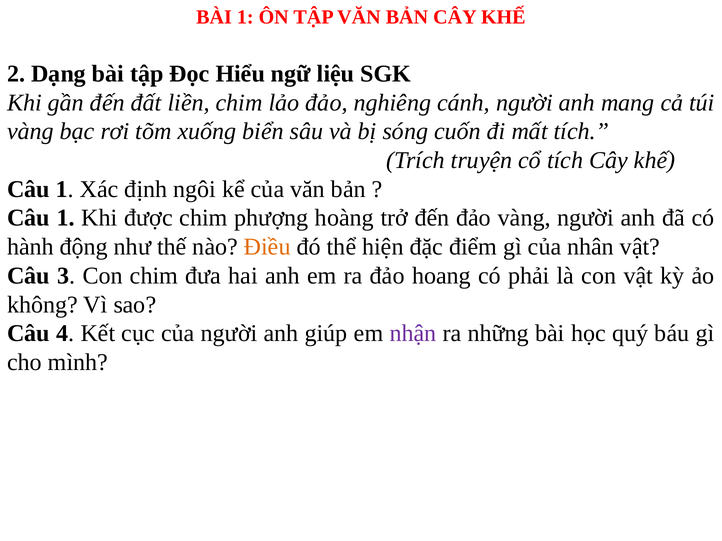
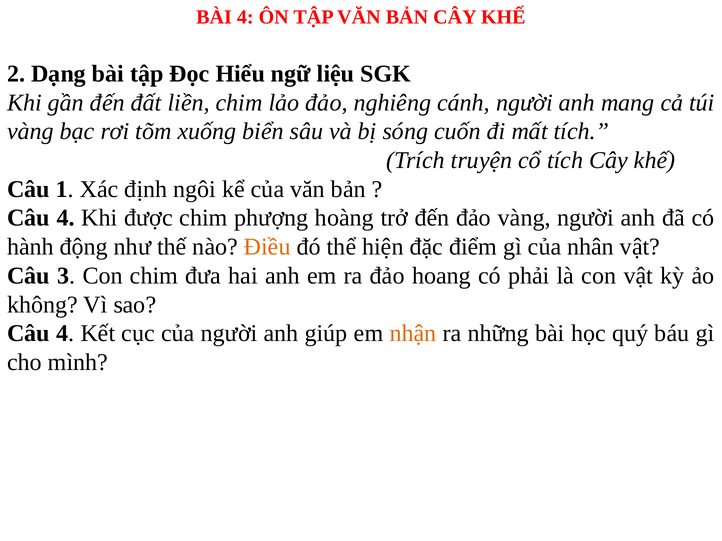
BÀI 1: 1 -> 4 (245, 17)
1: 1 -> 4 (66, 218)
nhận colour: purple -> orange (413, 334)
